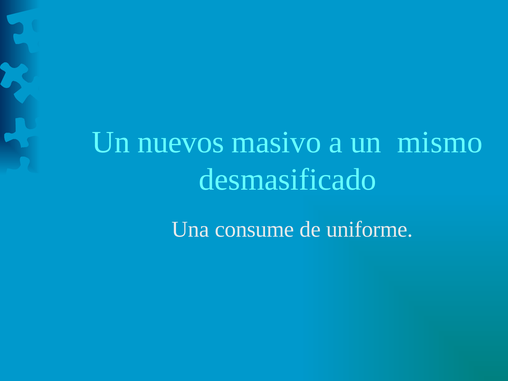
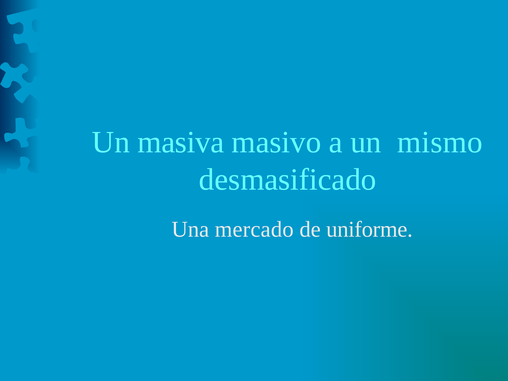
nuevos: nuevos -> masiva (181, 142)
consume: consume -> mercado (254, 229)
